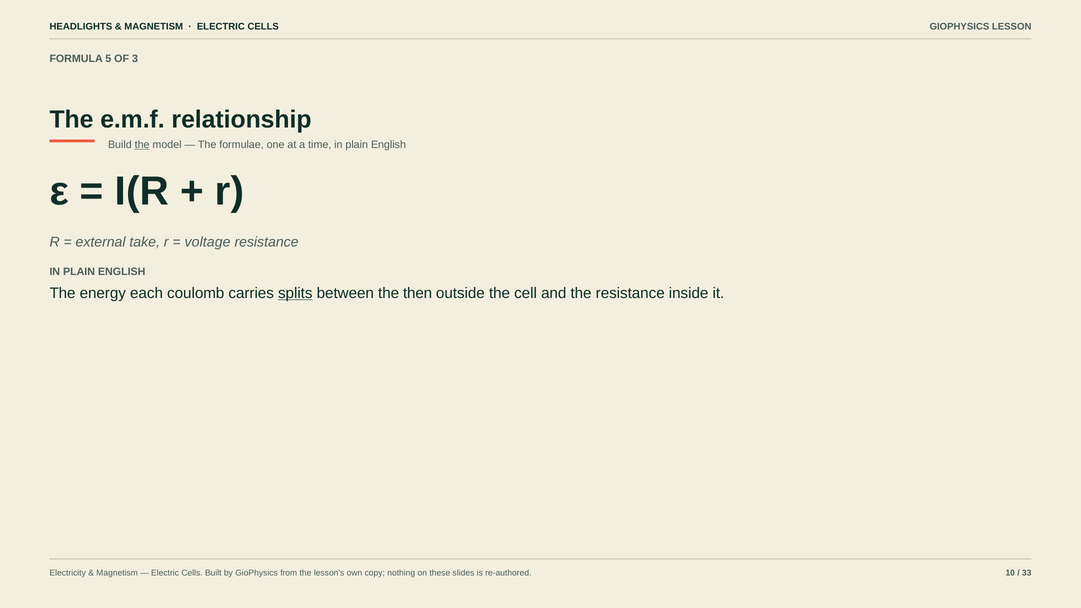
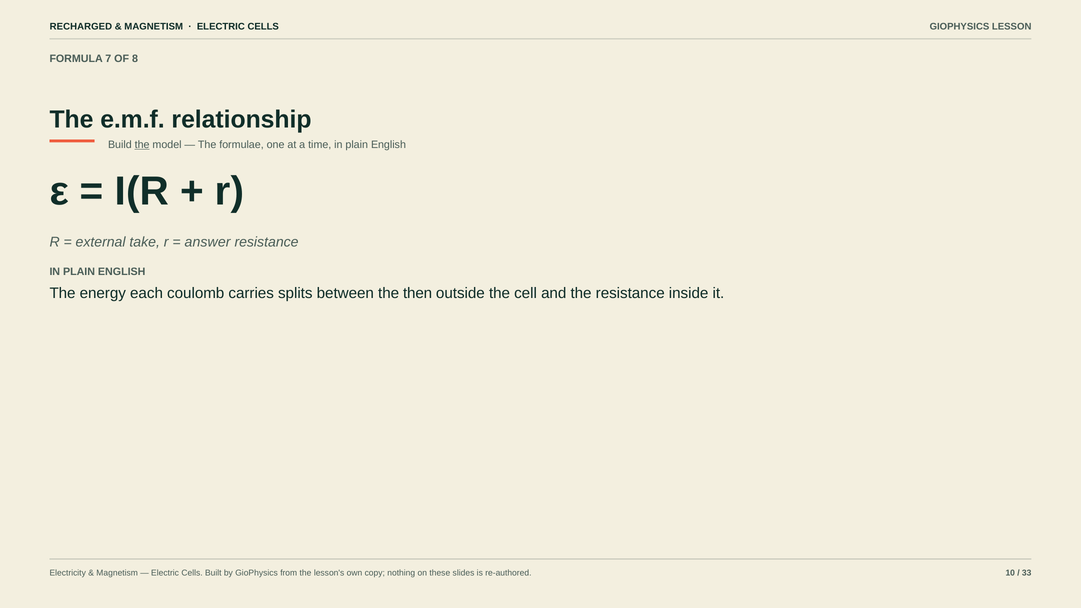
HEADLIGHTS: HEADLIGHTS -> RECHARGED (81, 27)
5: 5 -> 7 (108, 59)
3: 3 -> 8 (135, 59)
voltage: voltage -> answer (208, 242)
splits underline: present -> none (295, 293)
